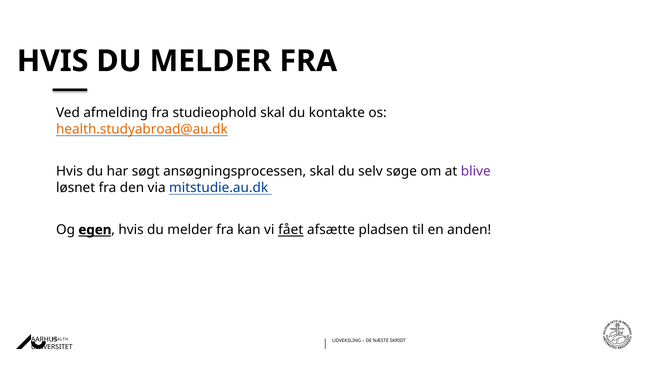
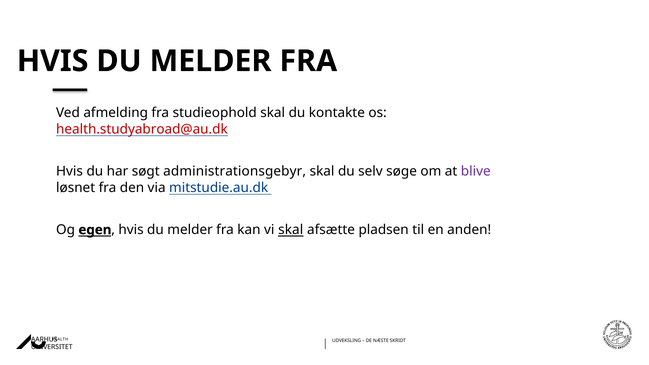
health.studyabroad@au.dk colour: orange -> red (142, 130)
ansøgningsprocessen: ansøgningsprocessen -> administrationsgebyr (235, 171)
vi fået: fået -> skal (291, 230)
